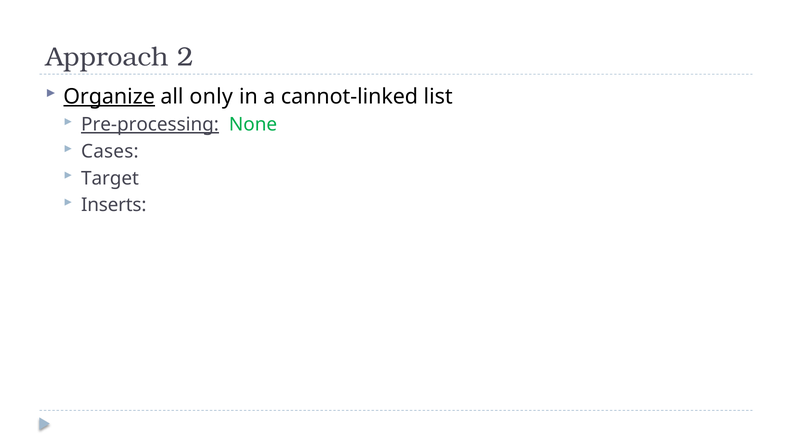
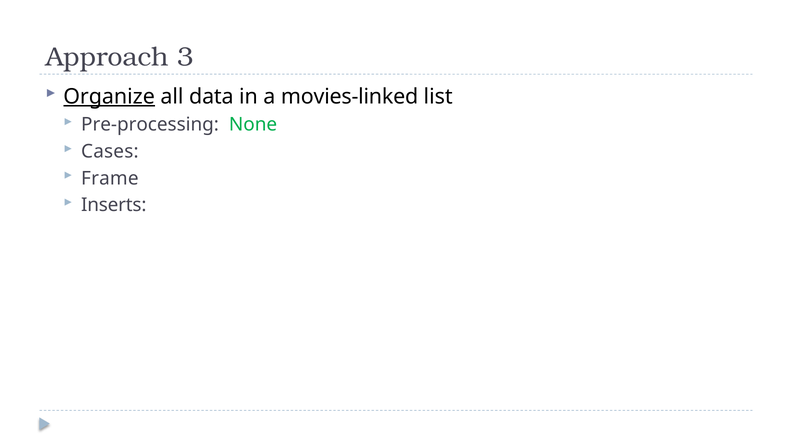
2: 2 -> 3 (185, 57)
only: only -> data (211, 97)
cannot-linked: cannot-linked -> movies-linked (350, 97)
Pre-processing underline: present -> none (150, 125)
Target: Target -> Frame (110, 178)
